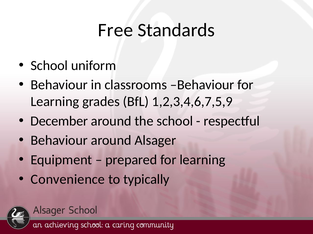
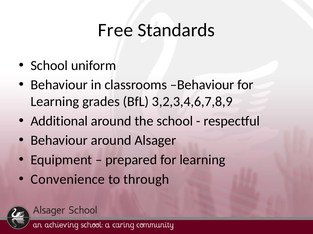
1,2,3,4,6,7,5,9: 1,2,3,4,6,7,5,9 -> 3,2,3,4,6,7,8,9 (192, 102)
December: December -> Additional (59, 121)
typically: typically -> through (146, 180)
